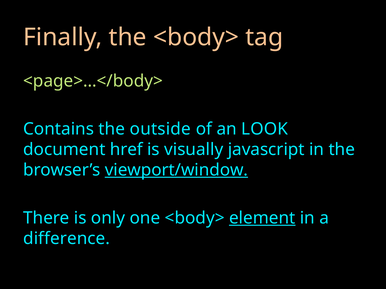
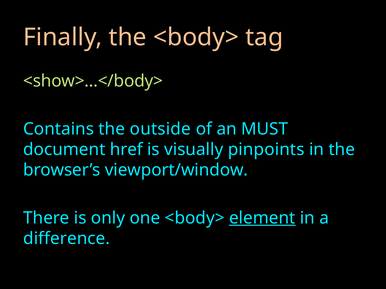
<page>…</body>: <page>…</body> -> <show>…</body> (93, 81)
LOOK: LOOK -> MUST (265, 129)
javascript: javascript -> pinpoints (266, 150)
viewport/window underline: present -> none (176, 170)
